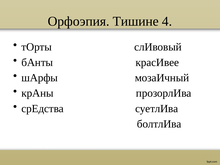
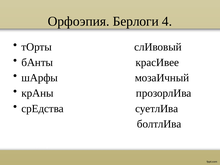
Тишине: Тишине -> Берлоги (136, 21)
